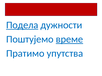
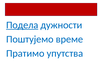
време underline: present -> none (69, 39)
